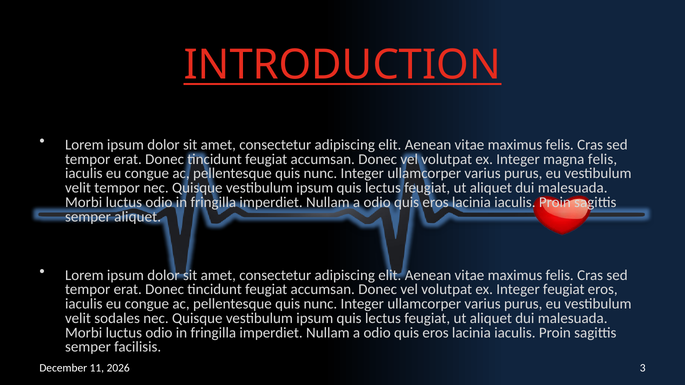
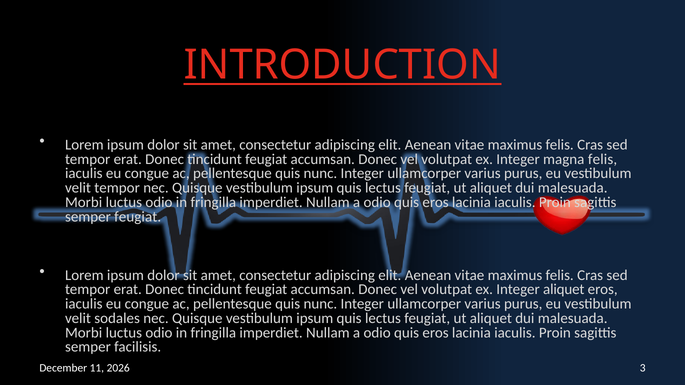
semper aliquet: aliquet -> feugiat (138, 217)
Integer feugiat: feugiat -> aliquet (564, 290)
